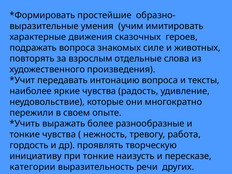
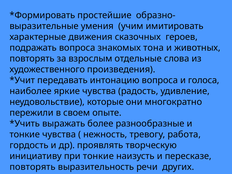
силе: силе -> тона (154, 48)
тексты: тексты -> голоса (204, 80)
категории: категории -> повторять (33, 167)
